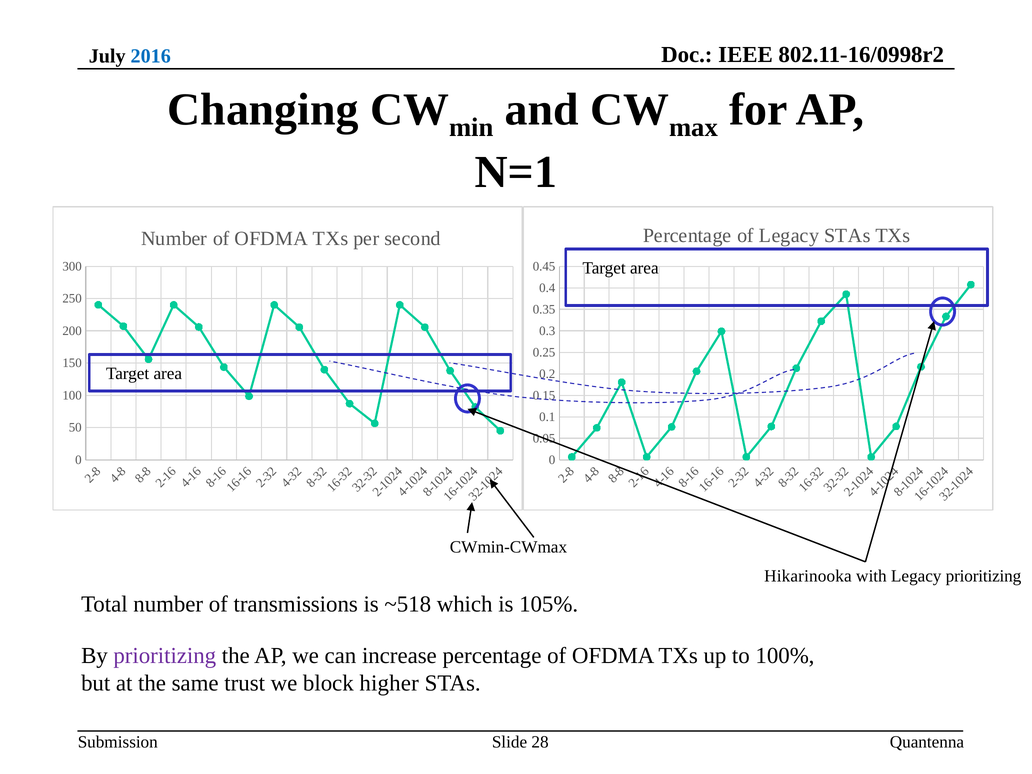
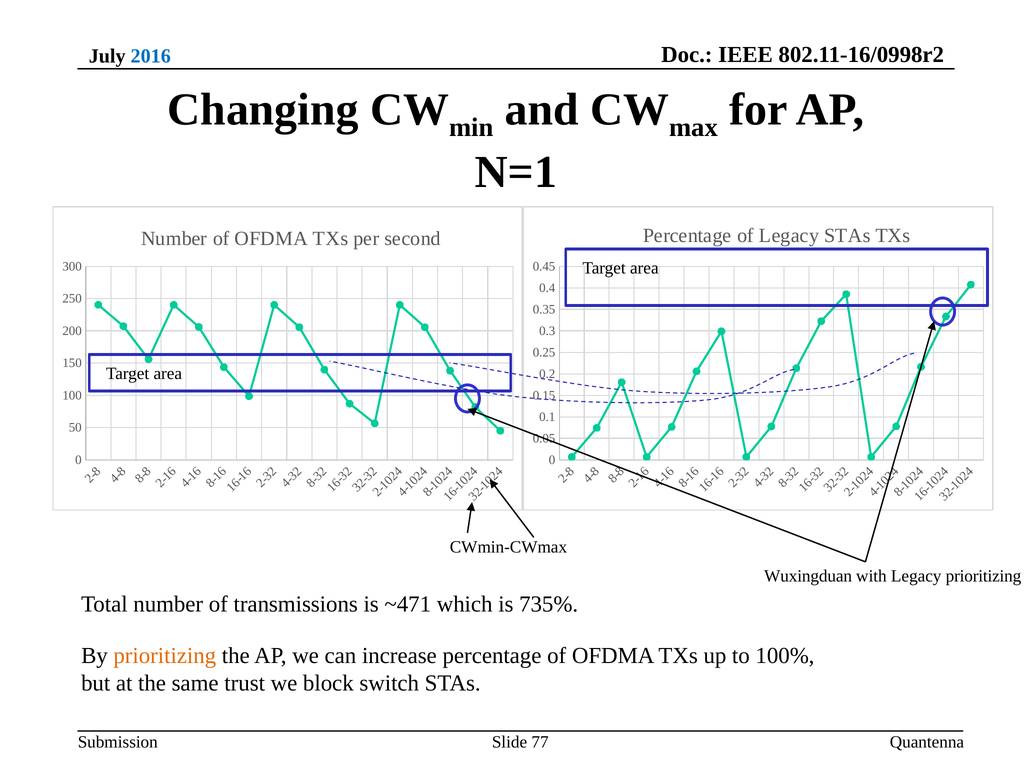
Hikarinooka: Hikarinooka -> Wuxingduan (808, 576)
~518: ~518 -> ~471 (408, 604)
105%: 105% -> 735% (549, 604)
prioritizing colour: purple -> orange (165, 656)
higher: higher -> switch (389, 683)
28: 28 -> 77 (540, 742)
